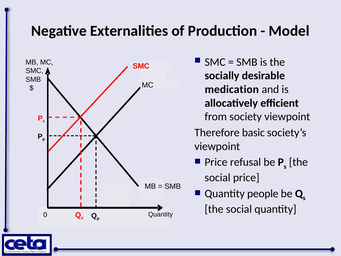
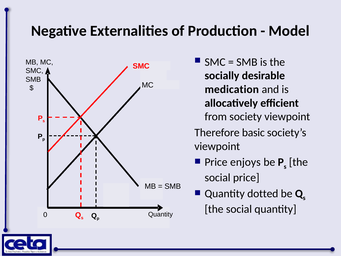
refusal: refusal -> enjoys (245, 162)
people: people -> dotted (263, 193)
